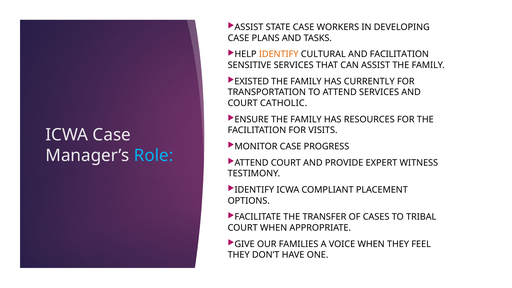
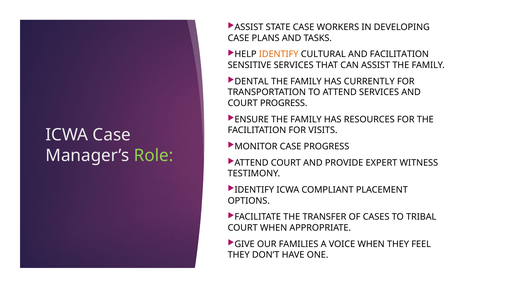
EXISTED: EXISTED -> DENTAL (252, 81)
COURT CATHOLIC: CATHOLIC -> PROGRESS (284, 103)
Role colour: light blue -> light green (154, 155)
